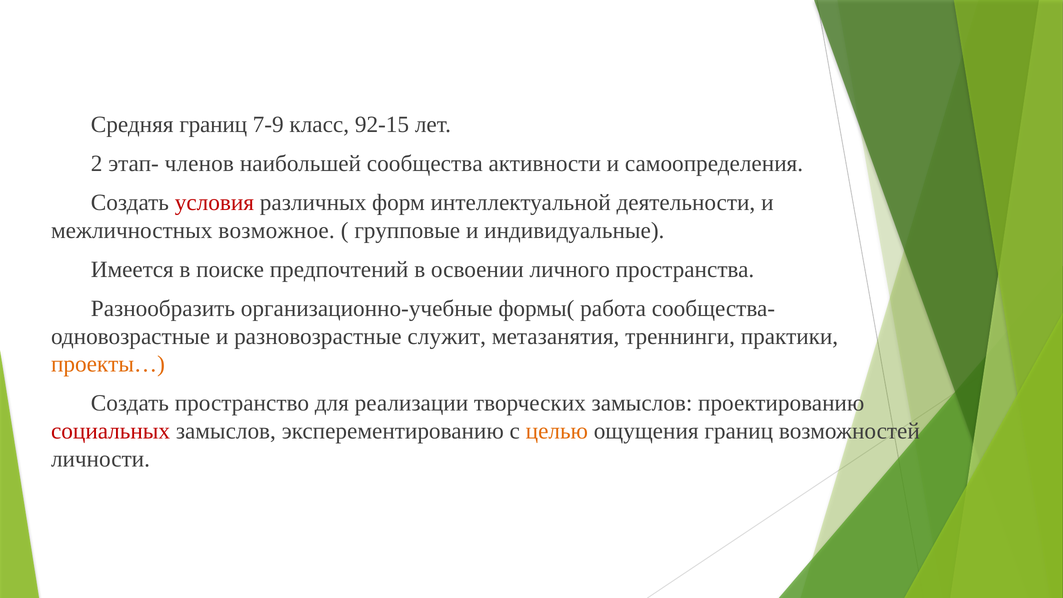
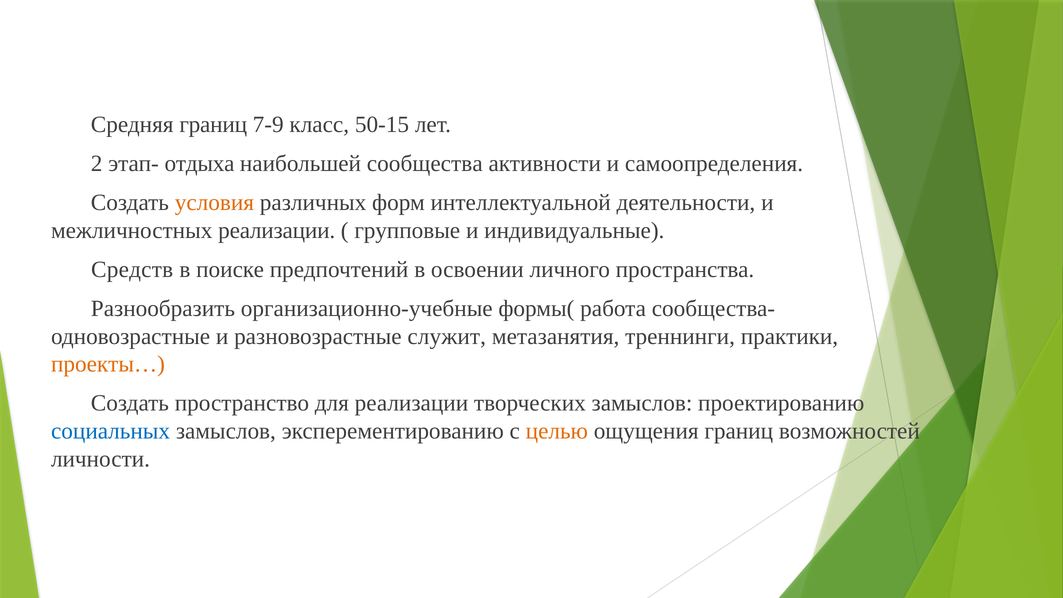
92-15: 92-15 -> 50-15 (382, 125)
членов: членов -> отдыха (199, 164)
условия colour: red -> orange (214, 203)
межличностных возможное: возможное -> реализации (277, 230)
Имеется: Имеется -> Средств (132, 269)
социальных colour: red -> blue (111, 431)
